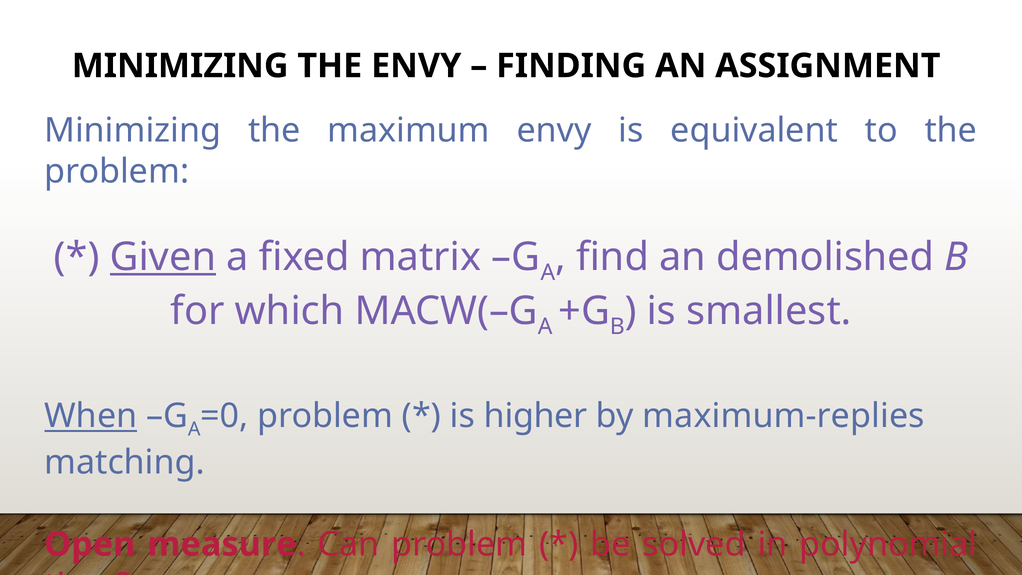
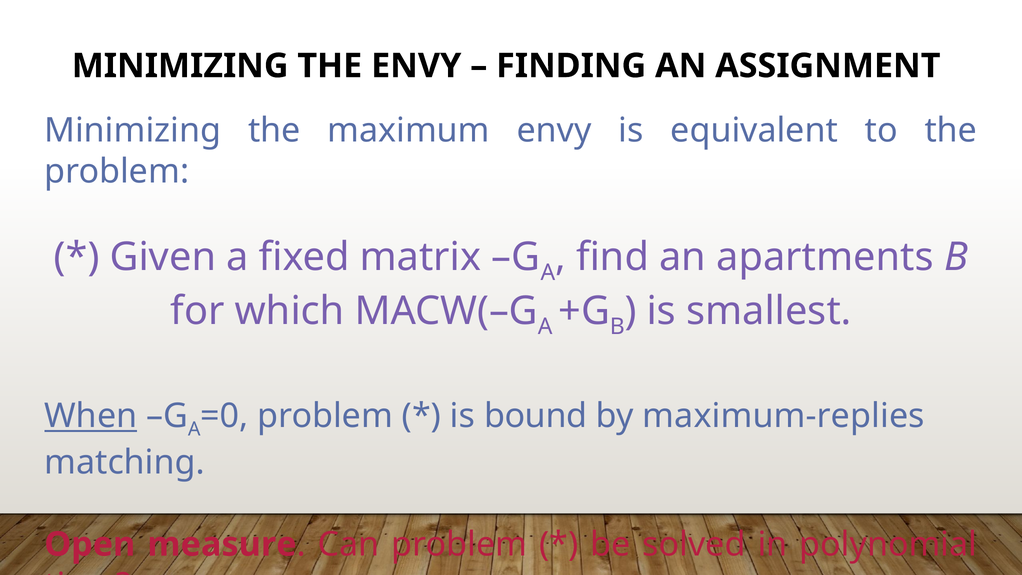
Given underline: present -> none (163, 257)
demolished: demolished -> apartments (825, 257)
higher: higher -> bound (536, 416)
